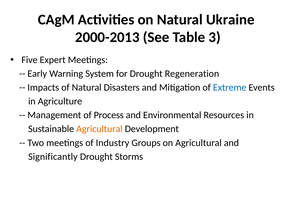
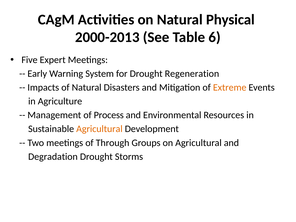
Ukraine: Ukraine -> Physical (230, 20)
3: 3 -> 6 (215, 37)
Extreme colour: blue -> orange (230, 88)
Industry: Industry -> Through (113, 143)
Significantly: Significantly -> Degradation (53, 157)
